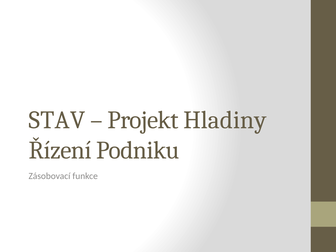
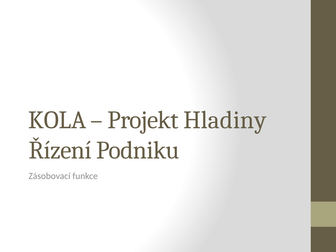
STAV: STAV -> KOLA (57, 120)
